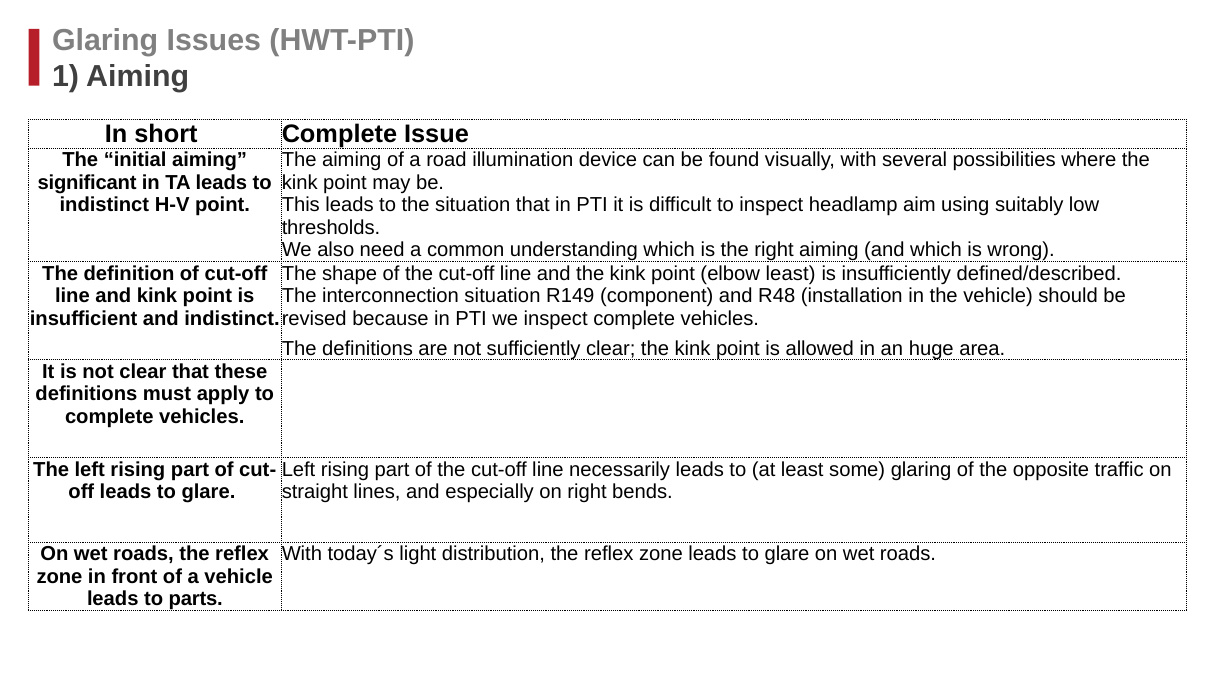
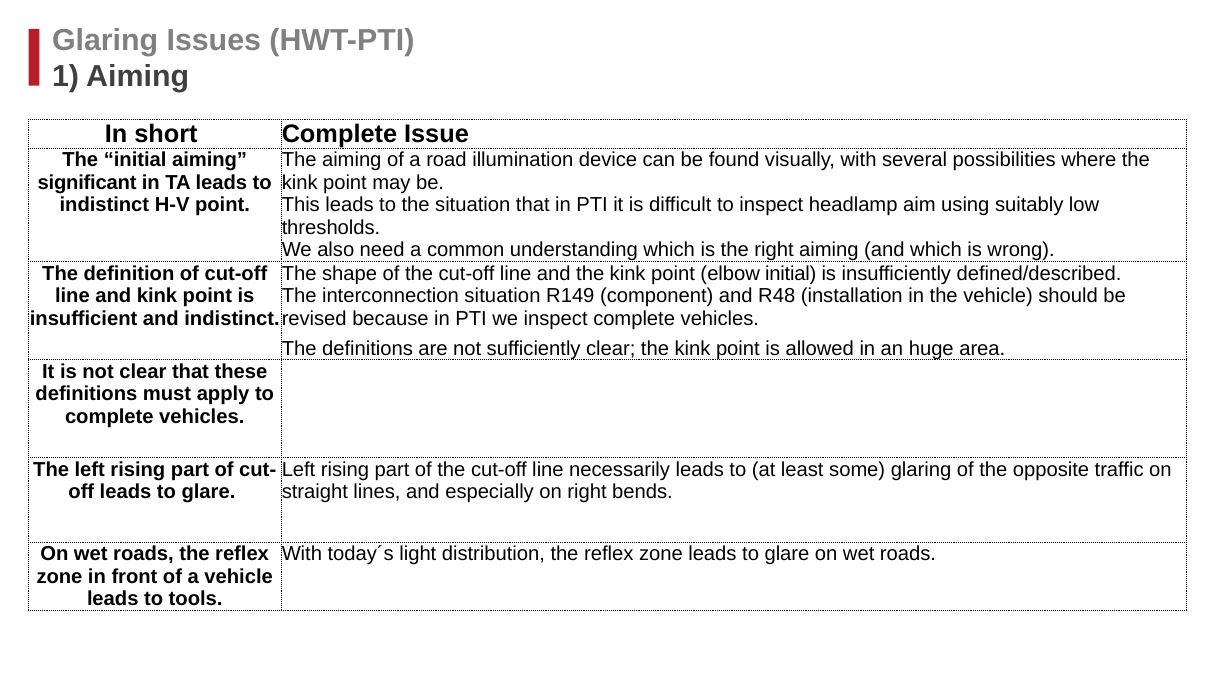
elbow least: least -> initial (791, 273)
parts: parts -> tools (196, 599)
